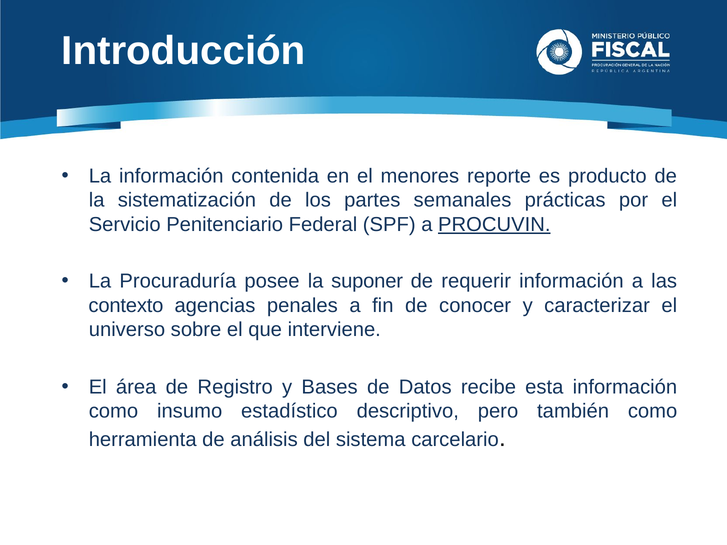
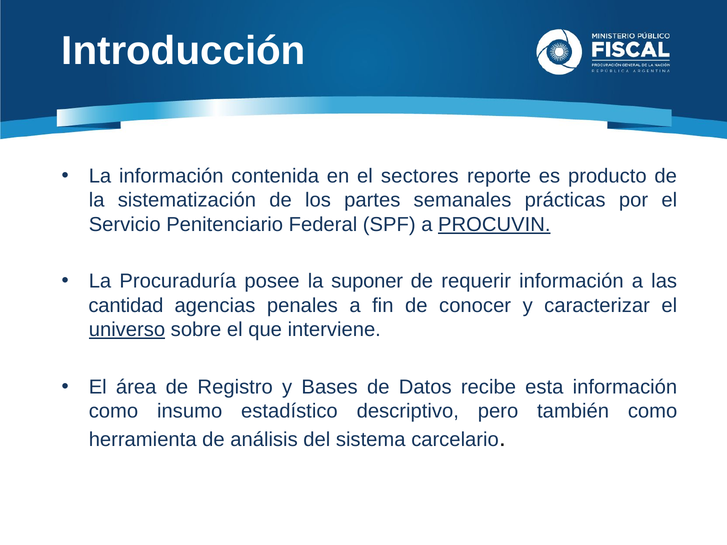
menores: menores -> sectores (420, 176)
contexto: contexto -> cantidad (126, 306)
universo underline: none -> present (127, 330)
